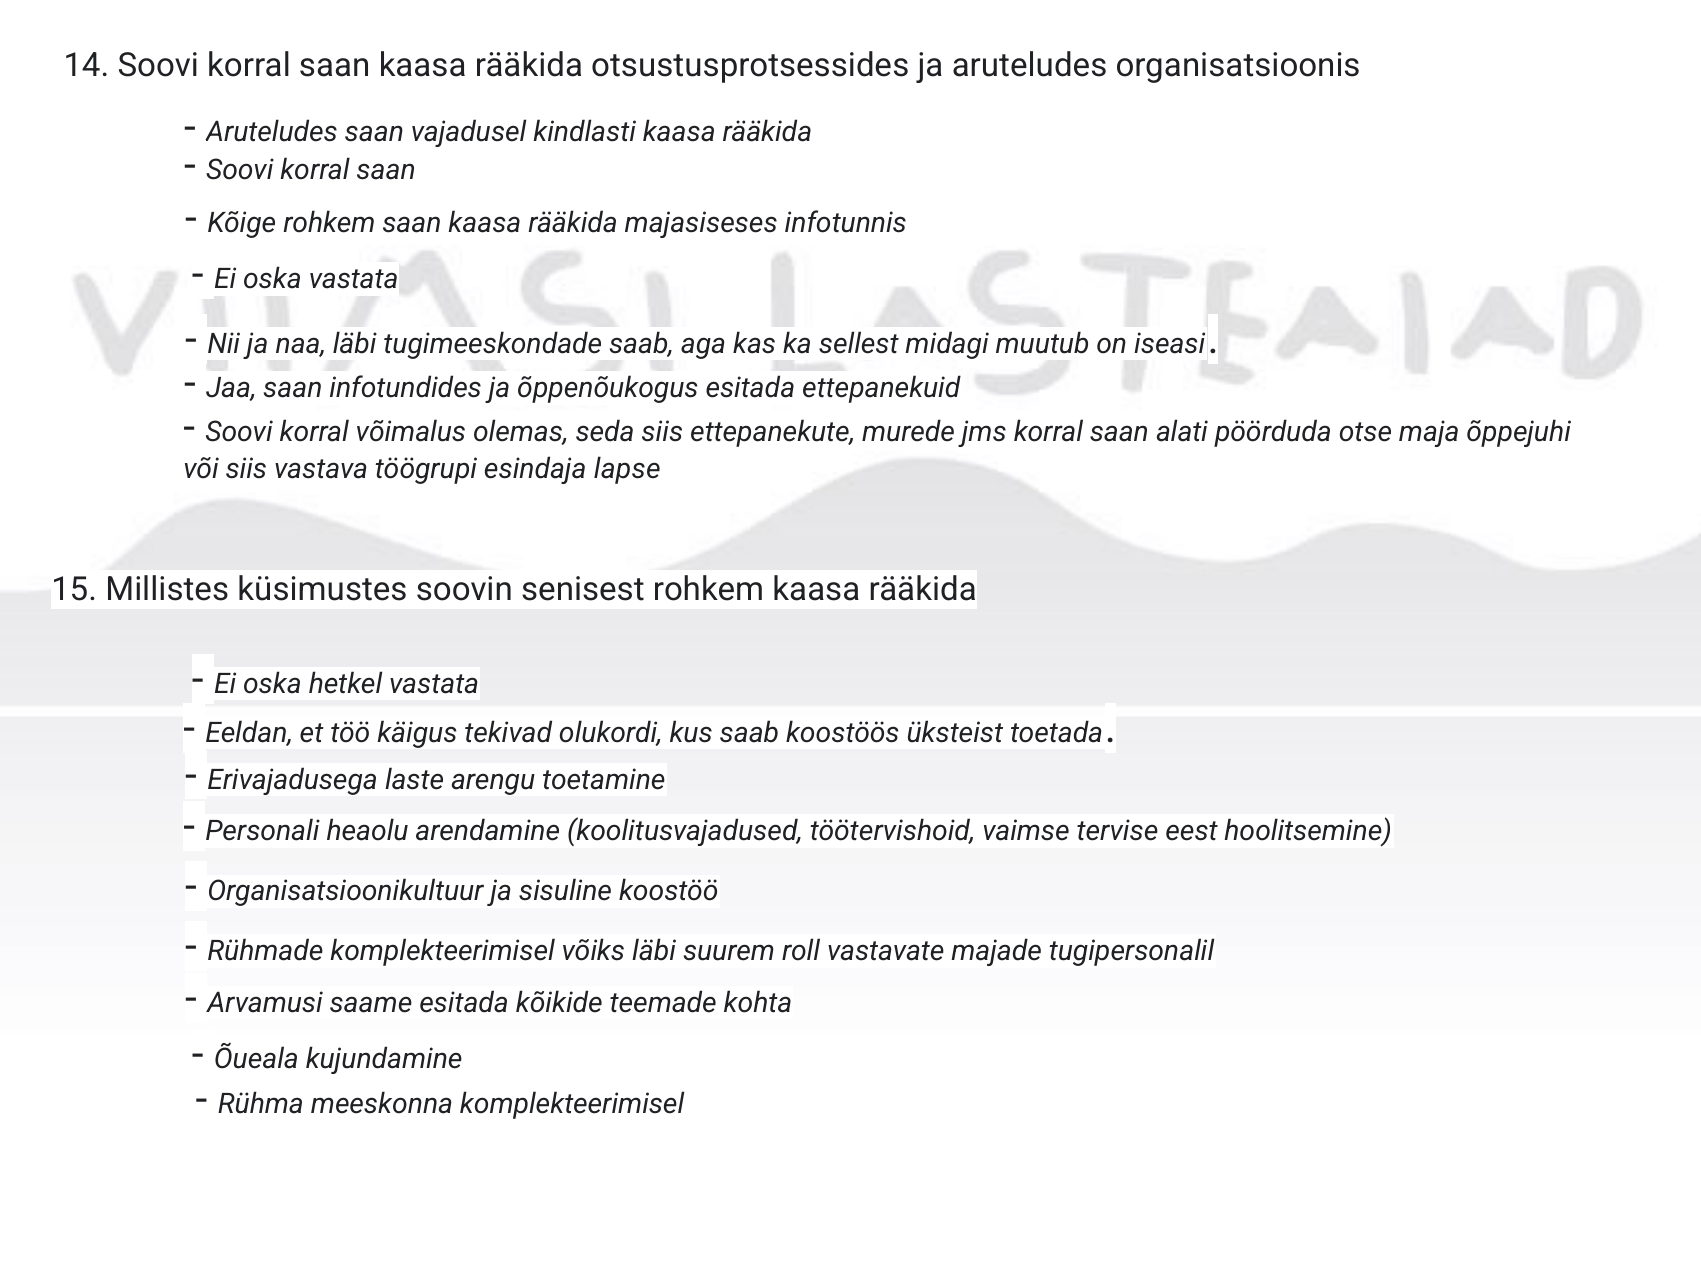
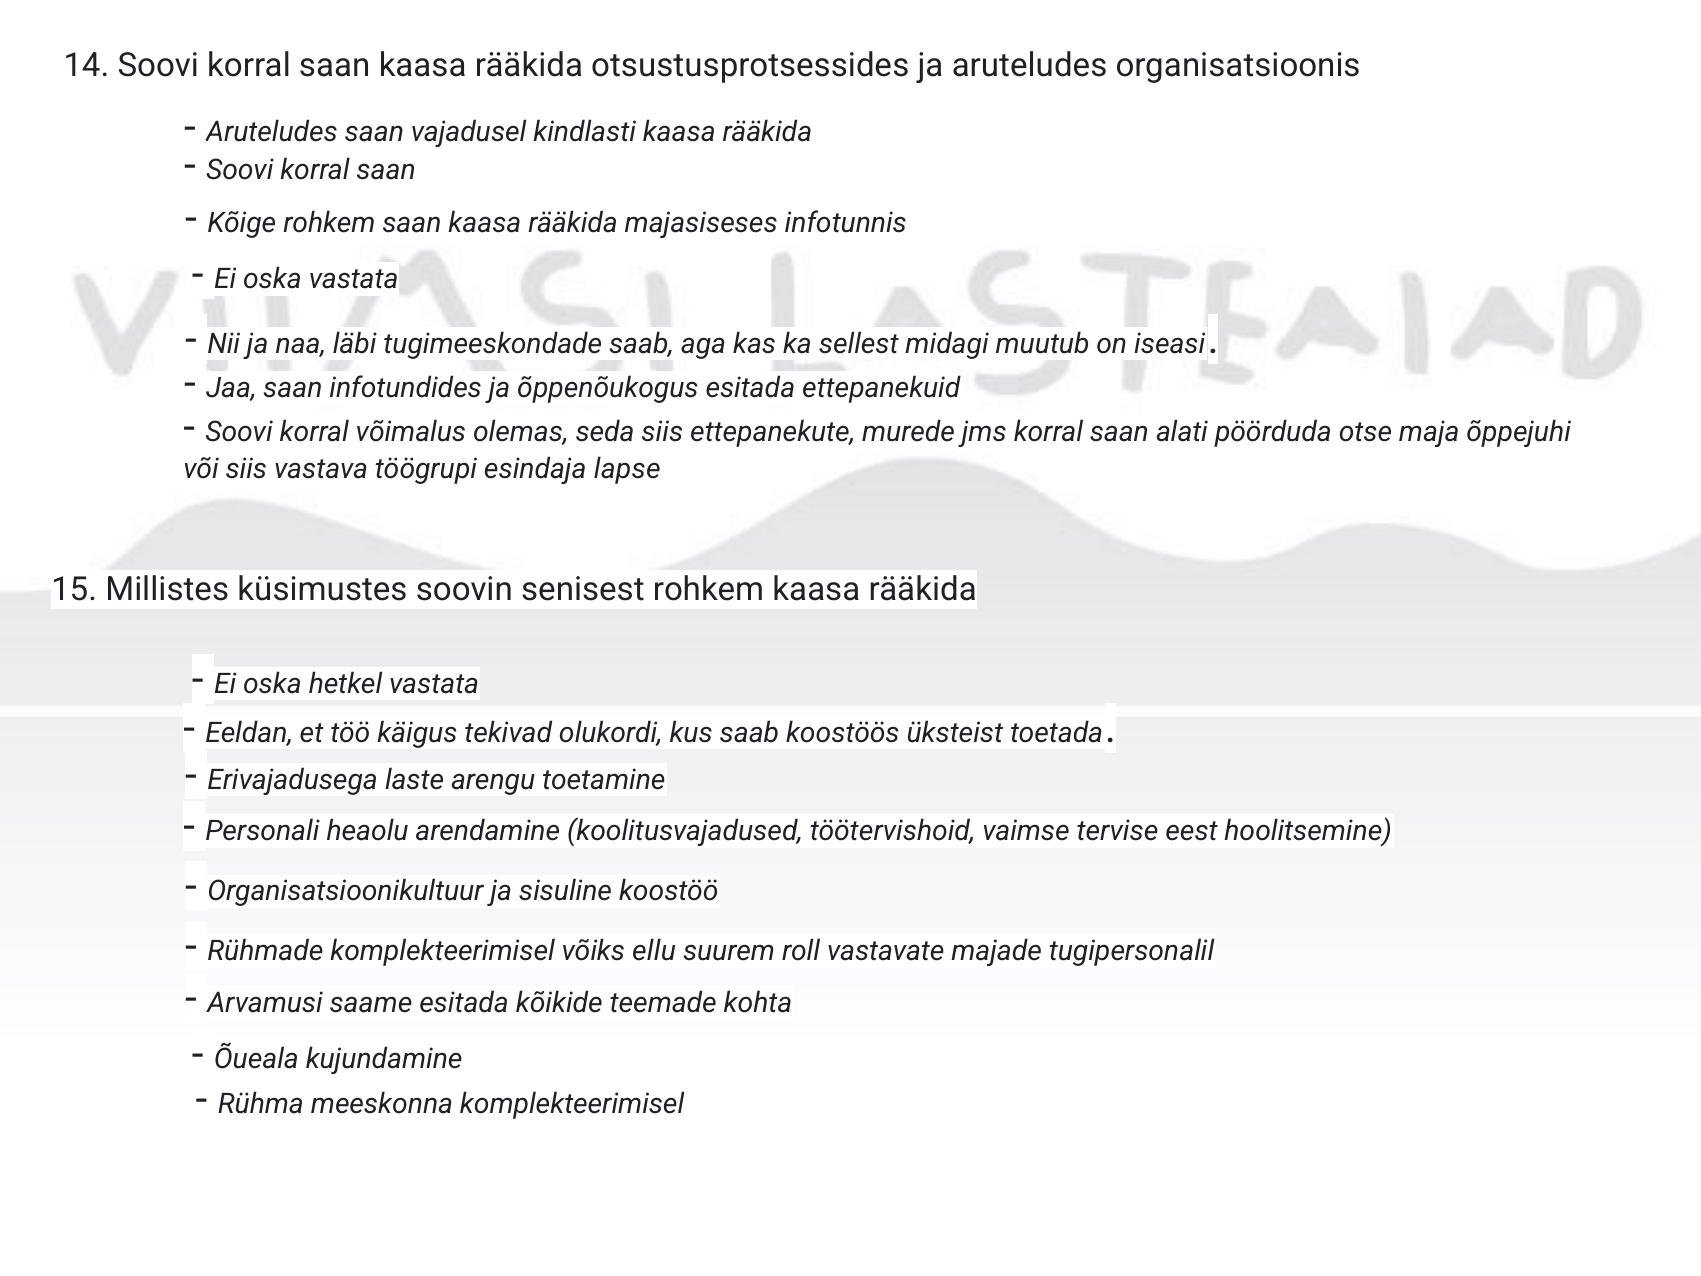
võiks läbi: läbi -> ellu (654, 951)
